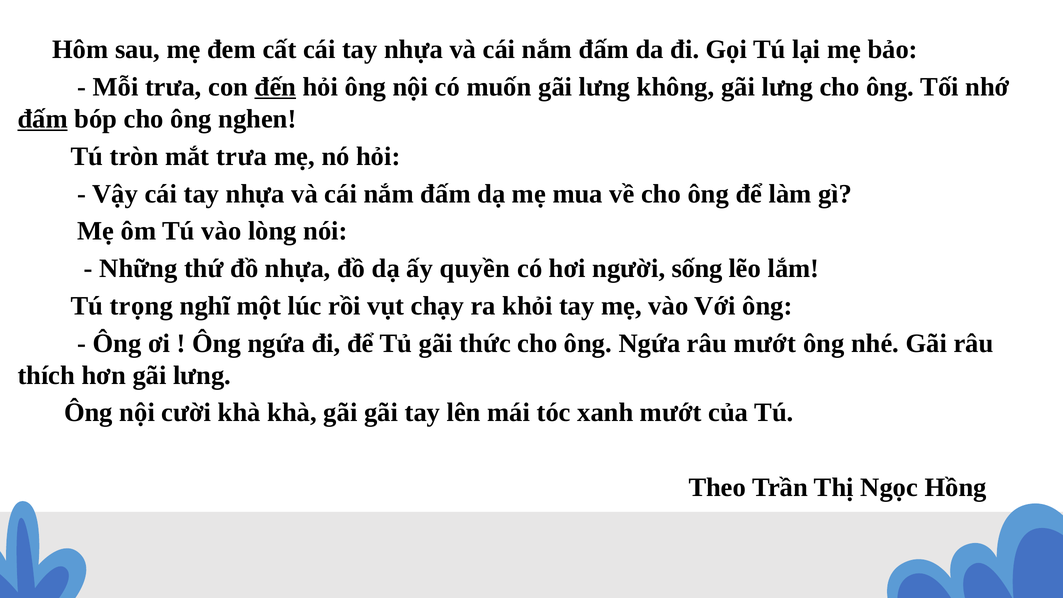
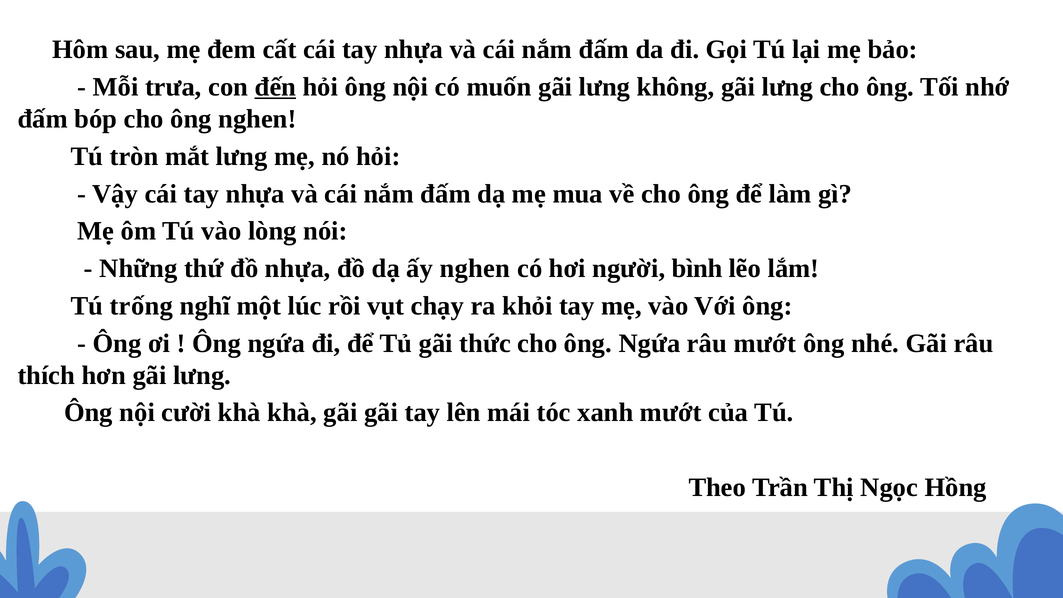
đấm underline: present -> none (43, 119)
mắt trưa: trưa -> lưng (242, 156)
ấy quyền: quyền -> nghen (475, 269)
sống: sống -> bình (697, 269)
trọng: trọng -> trống (141, 306)
